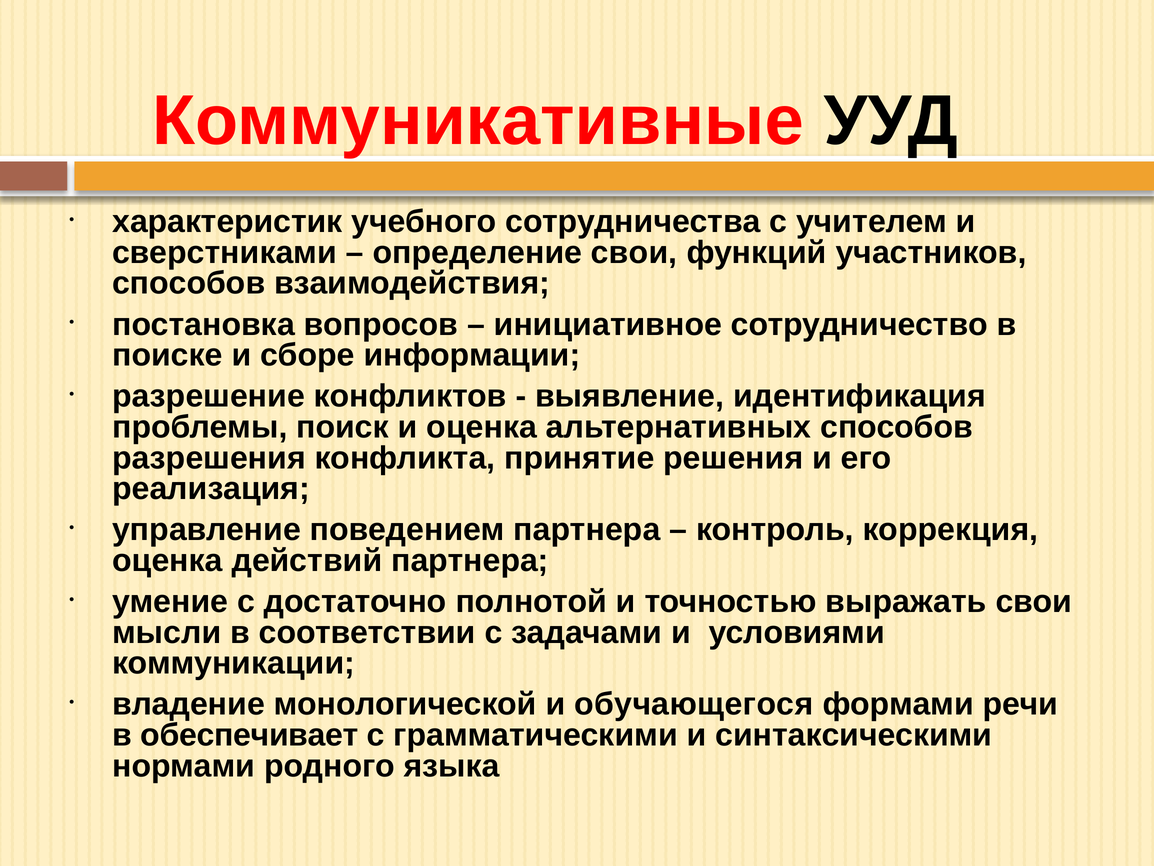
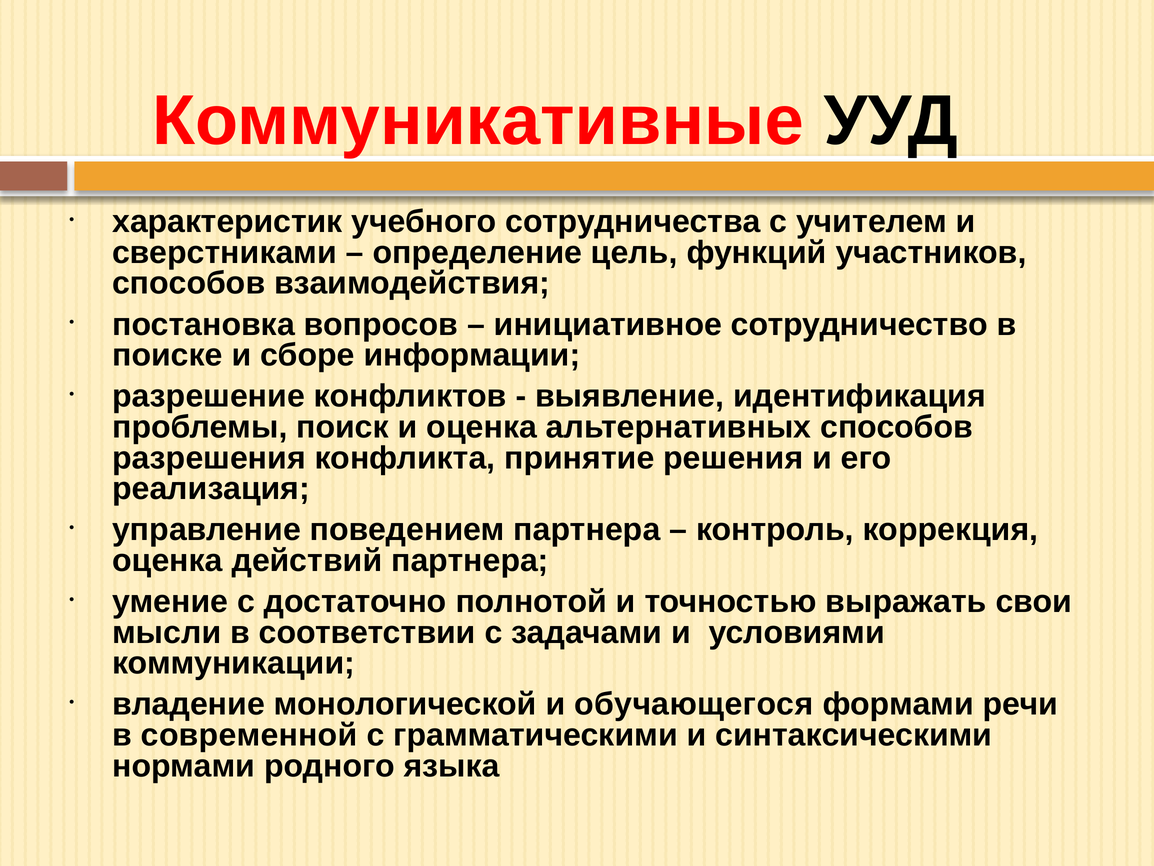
определение свои: свои -> цель (634, 252)
обеспечивает: обеспечивает -> современной (249, 735)
